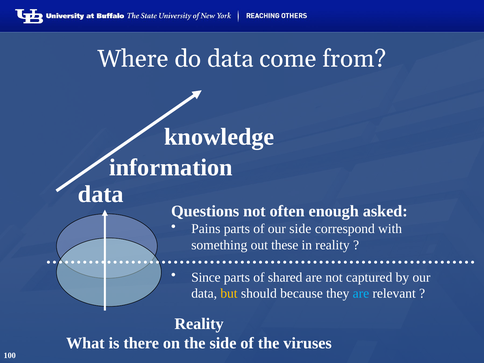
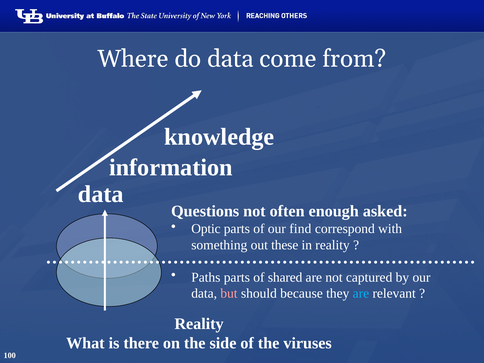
Pains: Pains -> Optic (206, 229)
our side: side -> find (300, 229)
Since: Since -> Paths (206, 277)
but colour: yellow -> pink (229, 293)
